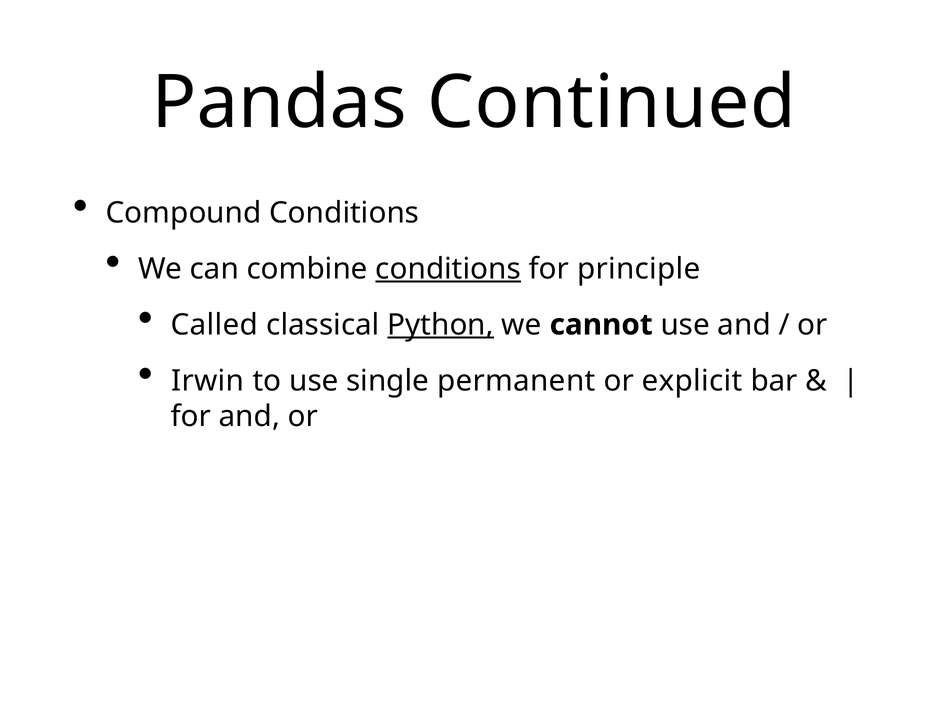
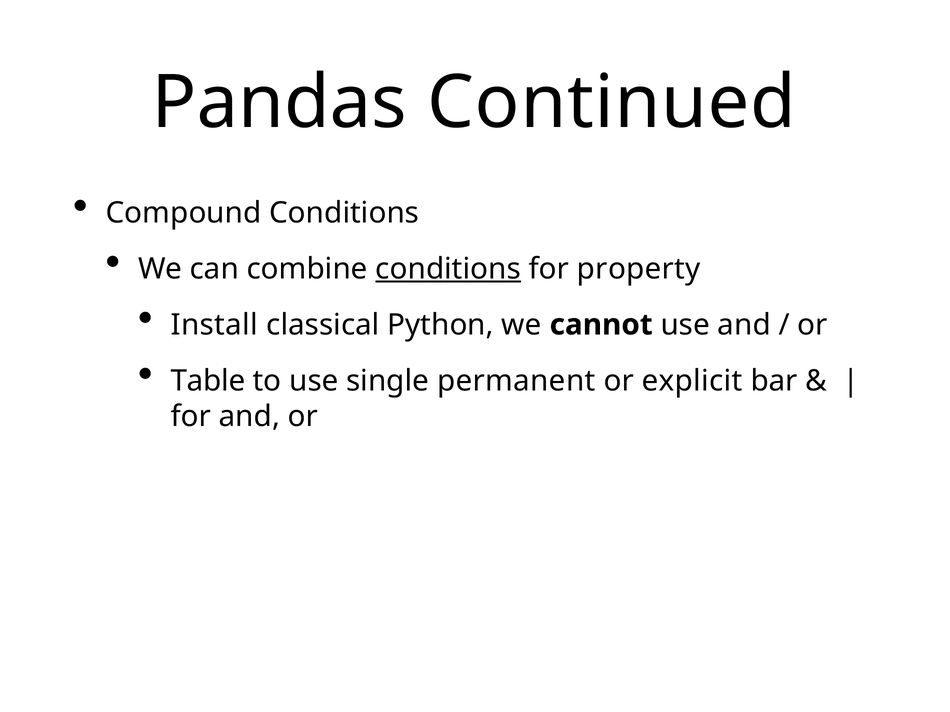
principle: principle -> property (639, 269)
Called: Called -> Install (215, 325)
Python underline: present -> none (441, 325)
Irwin: Irwin -> Table (208, 381)
